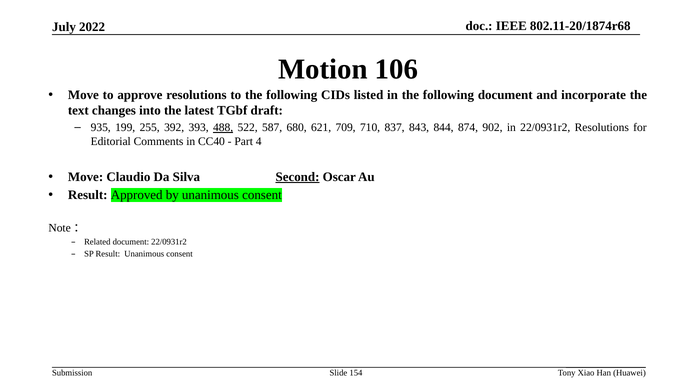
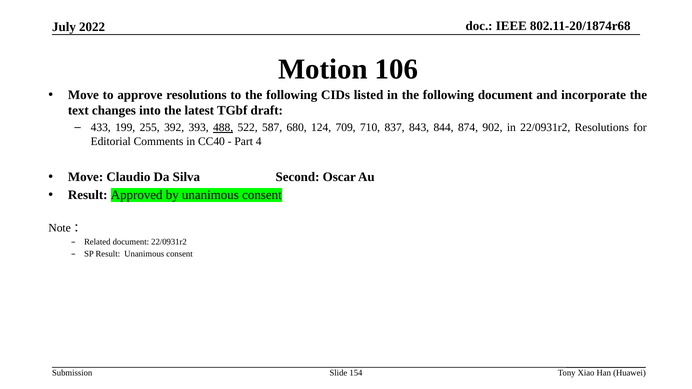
935: 935 -> 433 (101, 128)
621: 621 -> 124 (321, 128)
Second underline: present -> none (298, 177)
